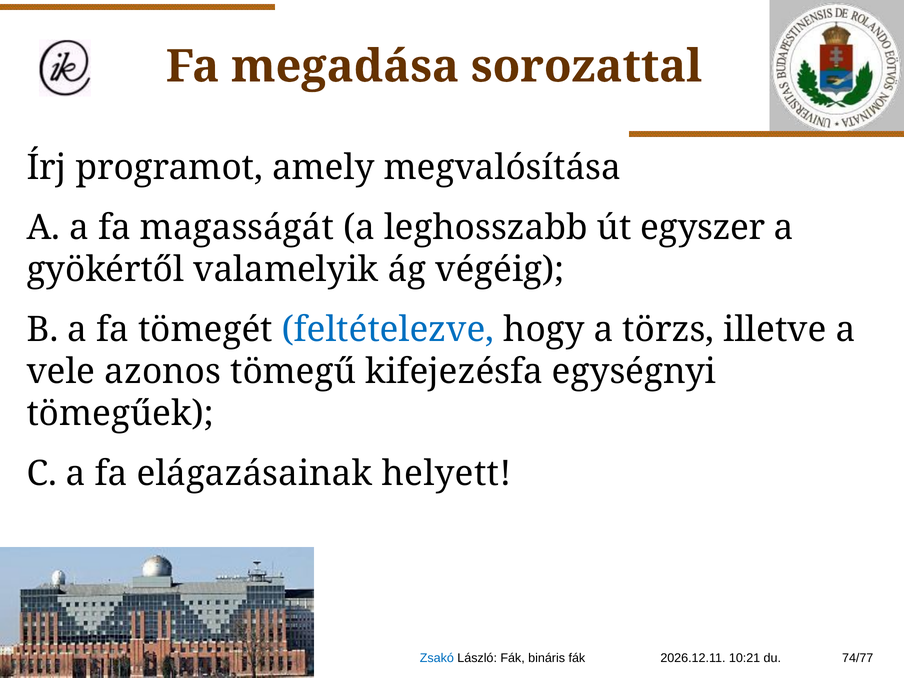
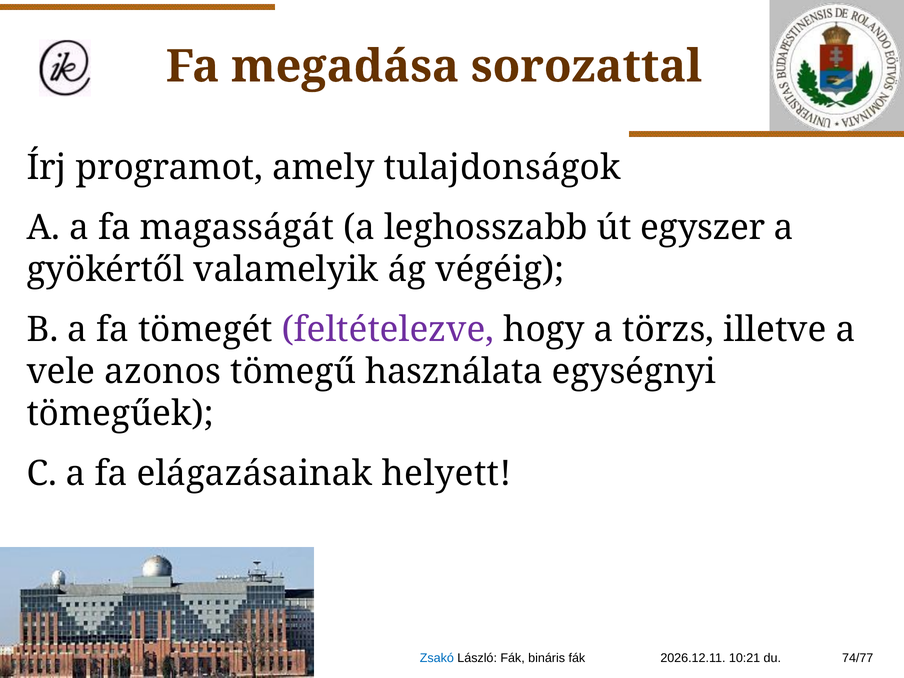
megvalósítása: megvalósítása -> tulajdonságok (502, 168)
feltételezve colour: blue -> purple (388, 329)
kifejezésfa: kifejezésfa -> használata (454, 372)
